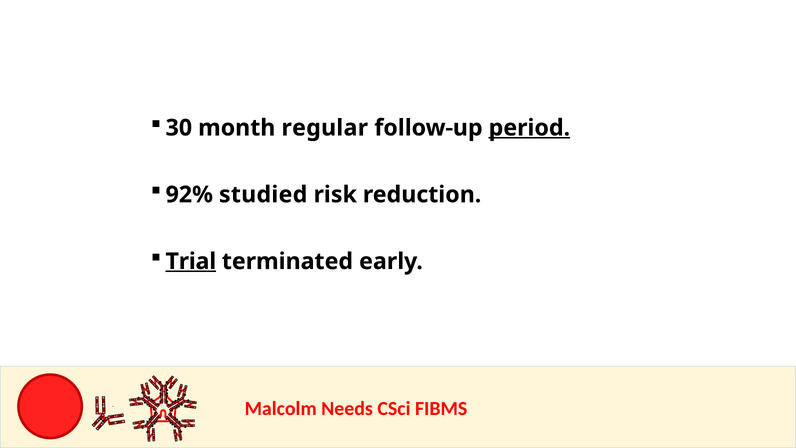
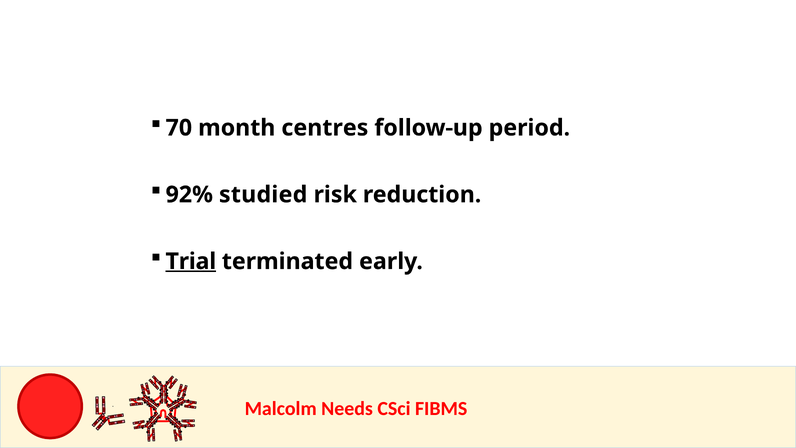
30: 30 -> 70 (179, 128)
regular: regular -> centres (325, 128)
period underline: present -> none (529, 128)
